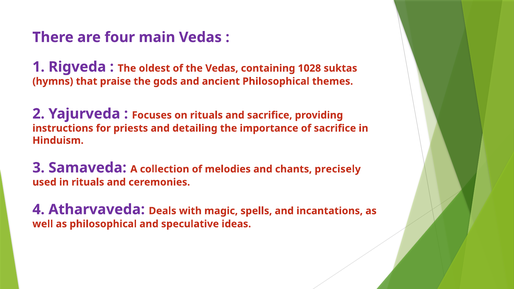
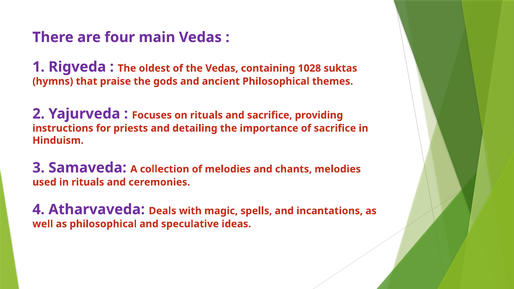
chants precisely: precisely -> melodies (338, 169)
